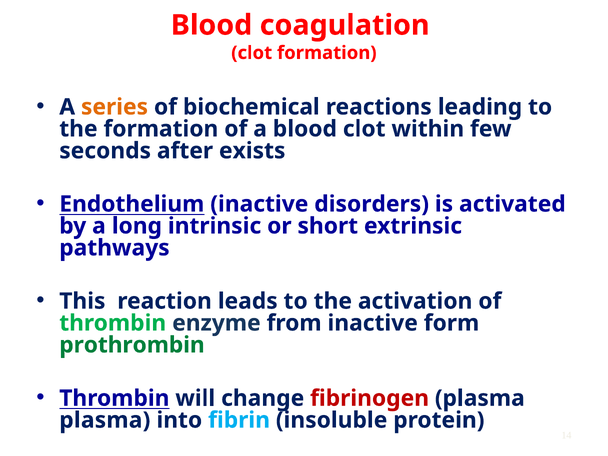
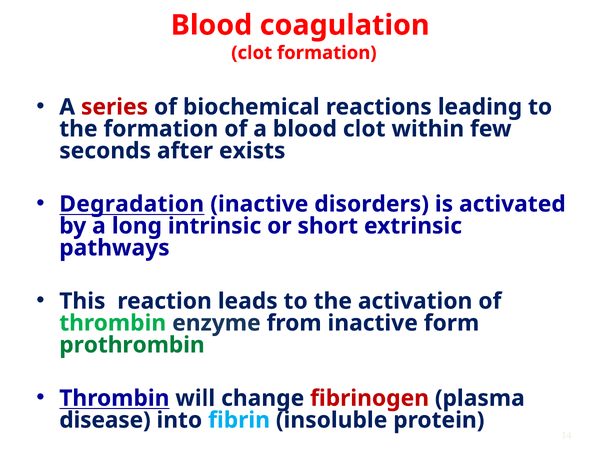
series colour: orange -> red (115, 107)
Endothelium: Endothelium -> Degradation (132, 204)
plasma: plasma -> disease (105, 420)
